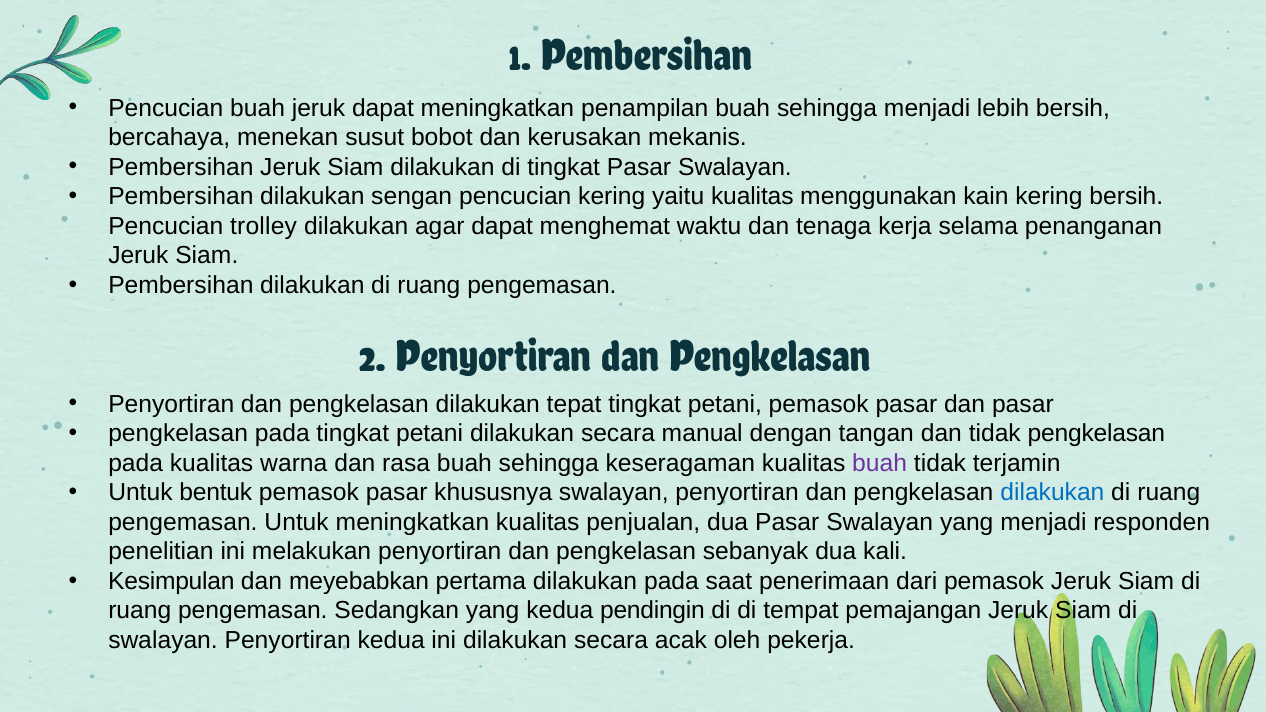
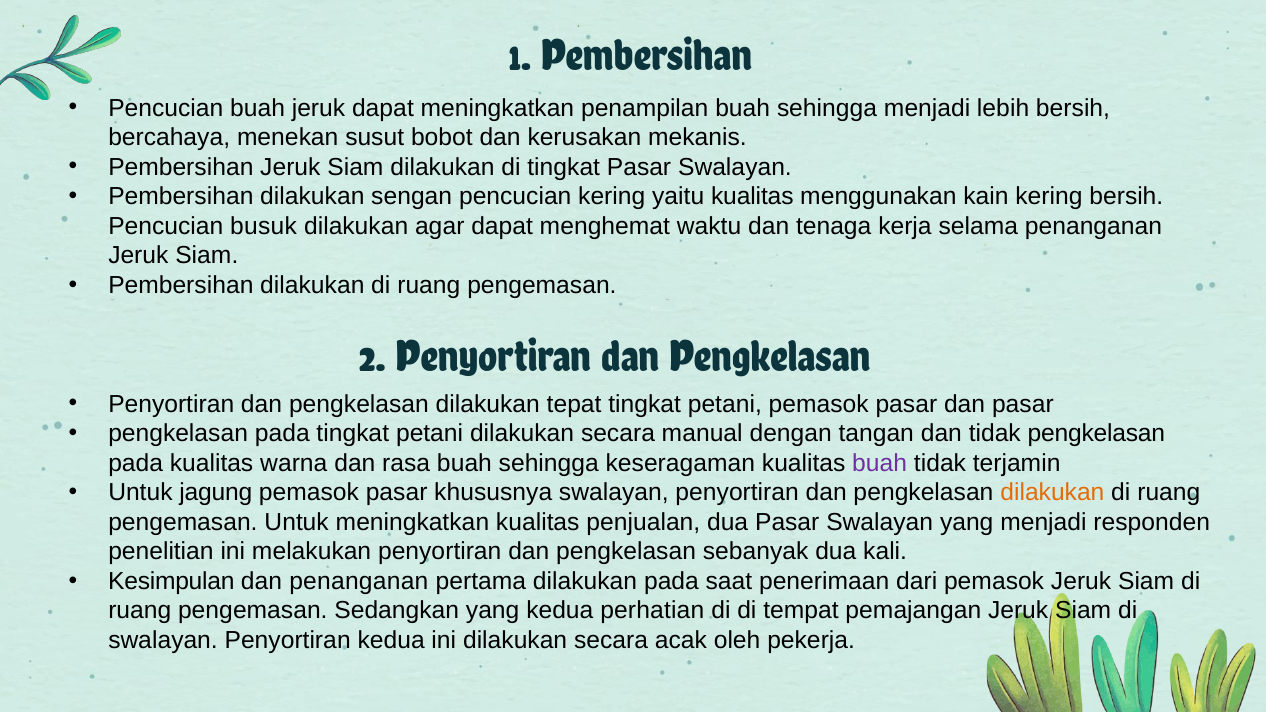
trolley: trolley -> busuk (264, 226)
bentuk: bentuk -> jagung (216, 493)
dilakukan colour: blue -> orange (1052, 493)
dan meyebabkan: meyebabkan -> penanganan (359, 581)
pendingin: pendingin -> perhatian (652, 611)
